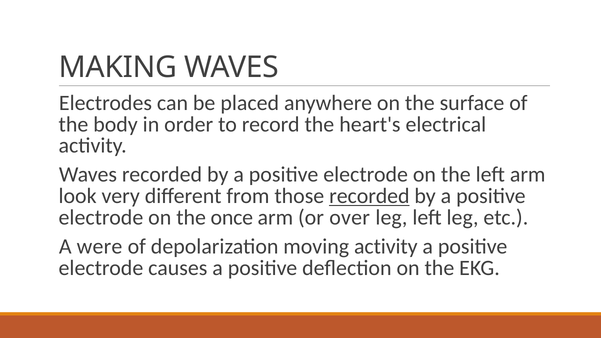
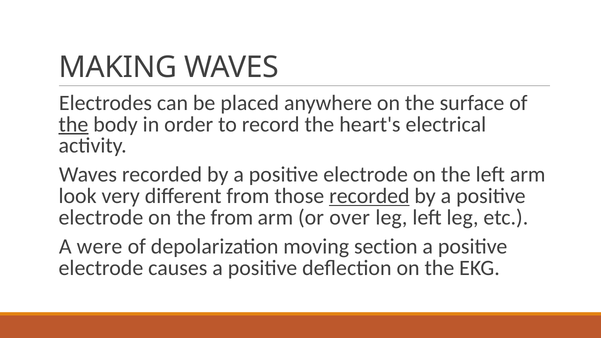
the underline: none -> present (73, 124)
the once: once -> from (232, 217)
moving activity: activity -> section (386, 247)
